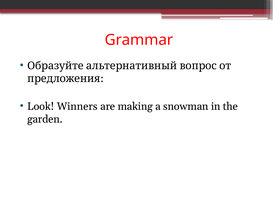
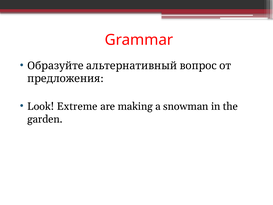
Winners: Winners -> Extreme (77, 106)
